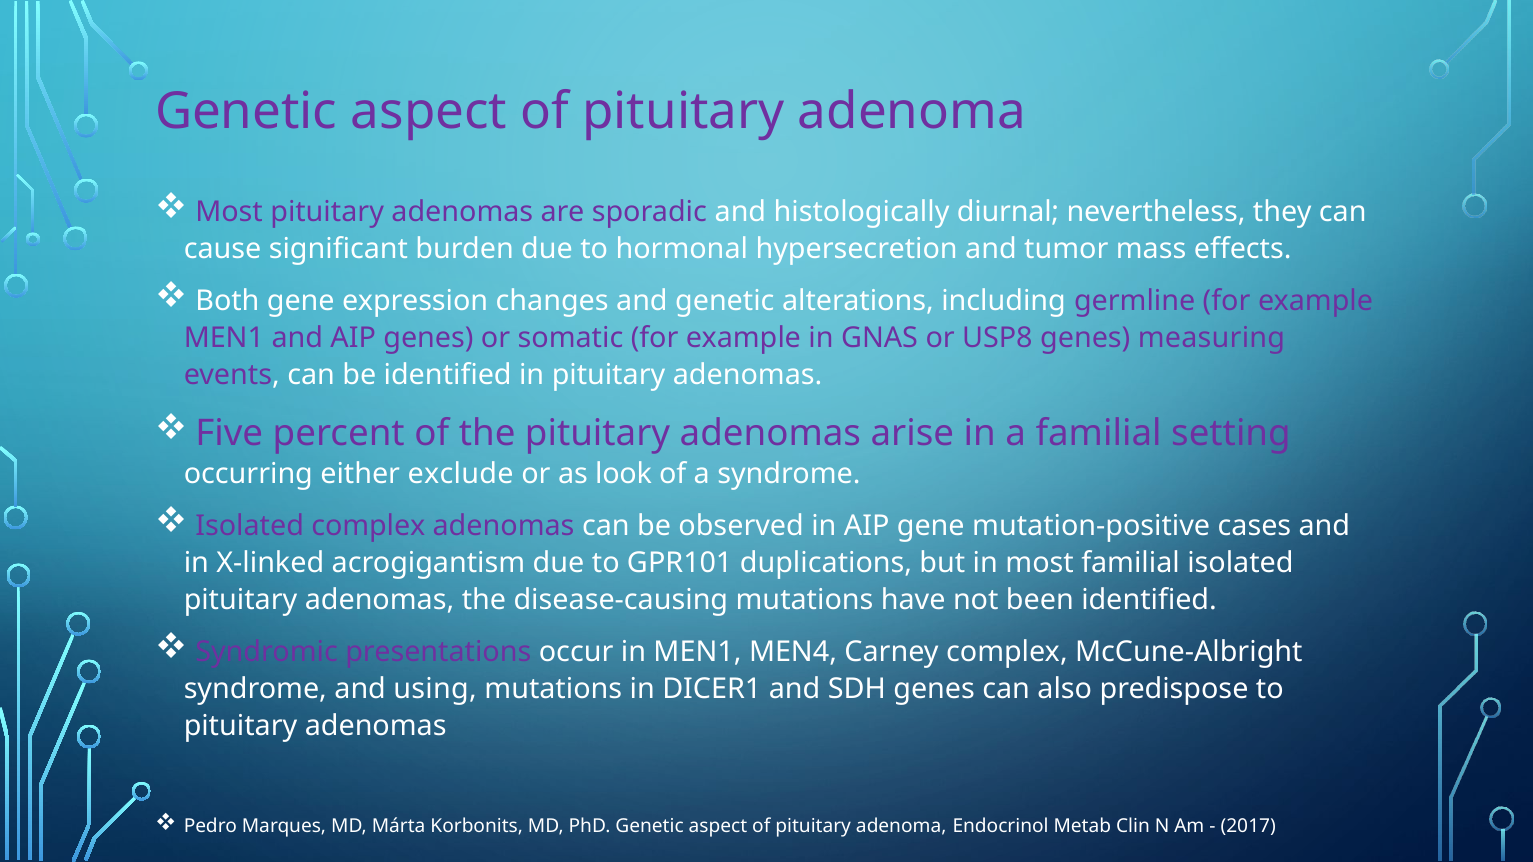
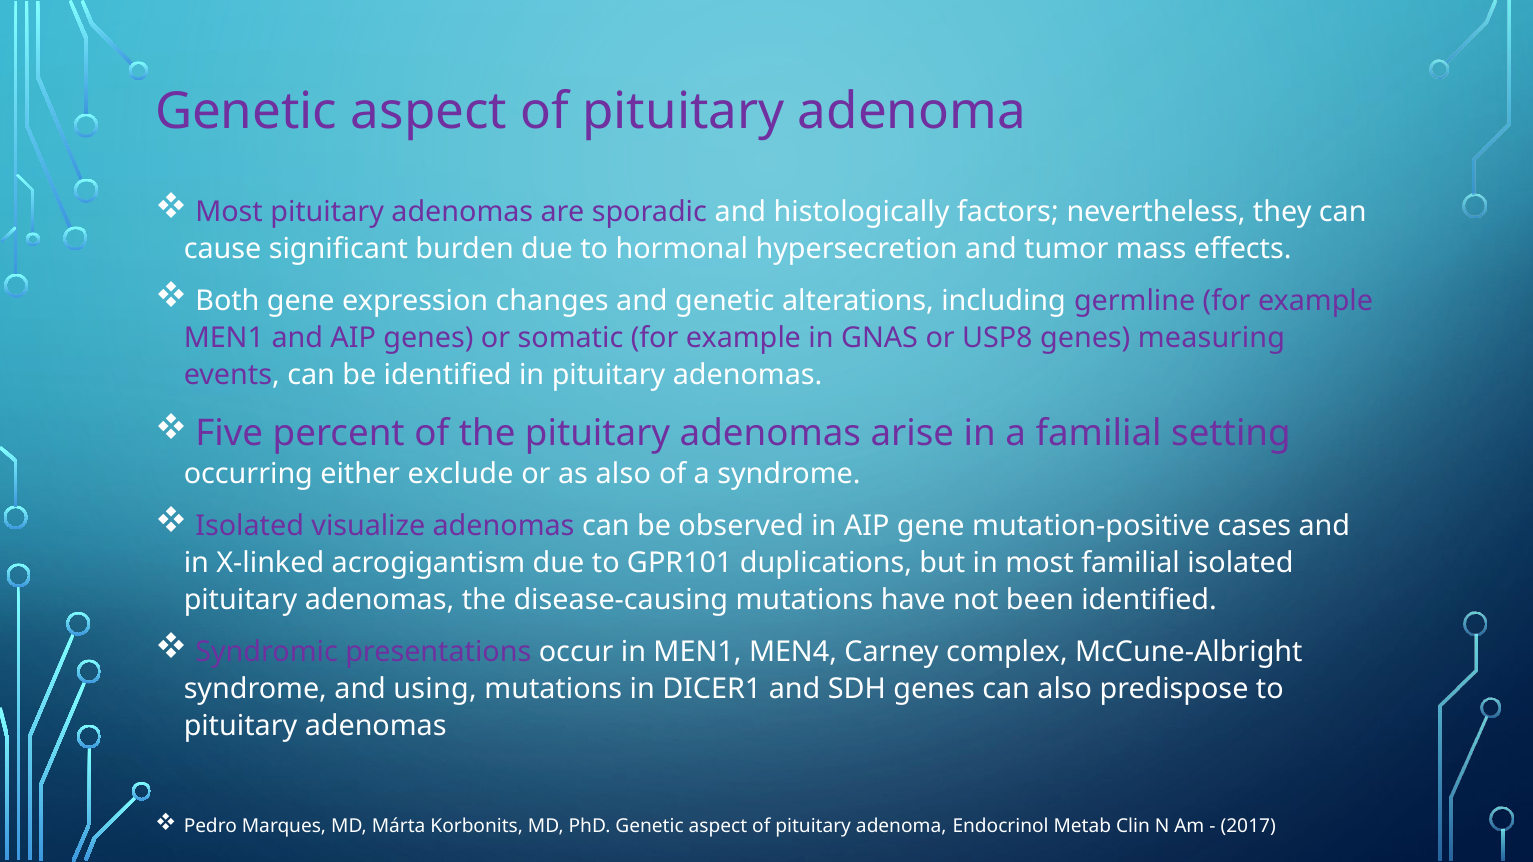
diurnal: diurnal -> factors (1008, 212)
as look: look -> also (623, 475)
Isolated complex: complex -> visualize (368, 526)
